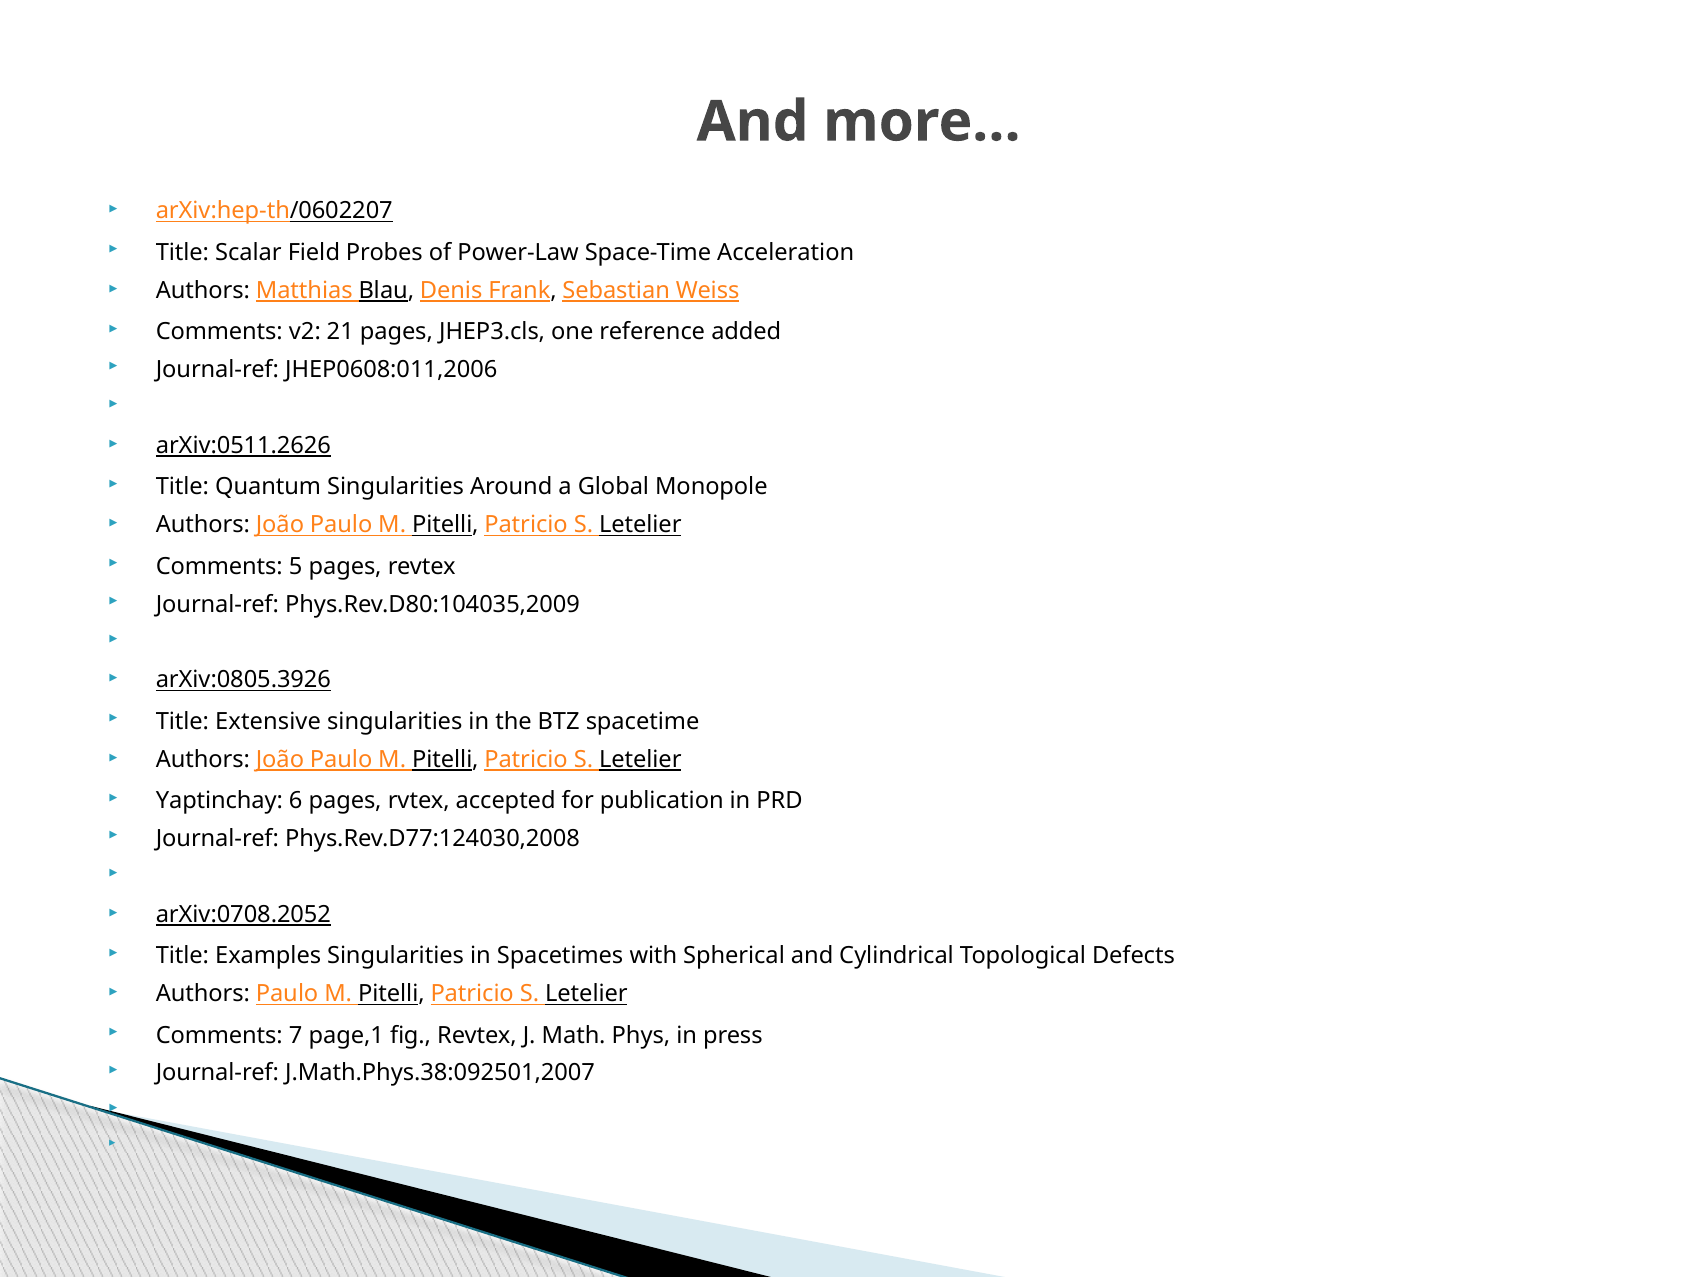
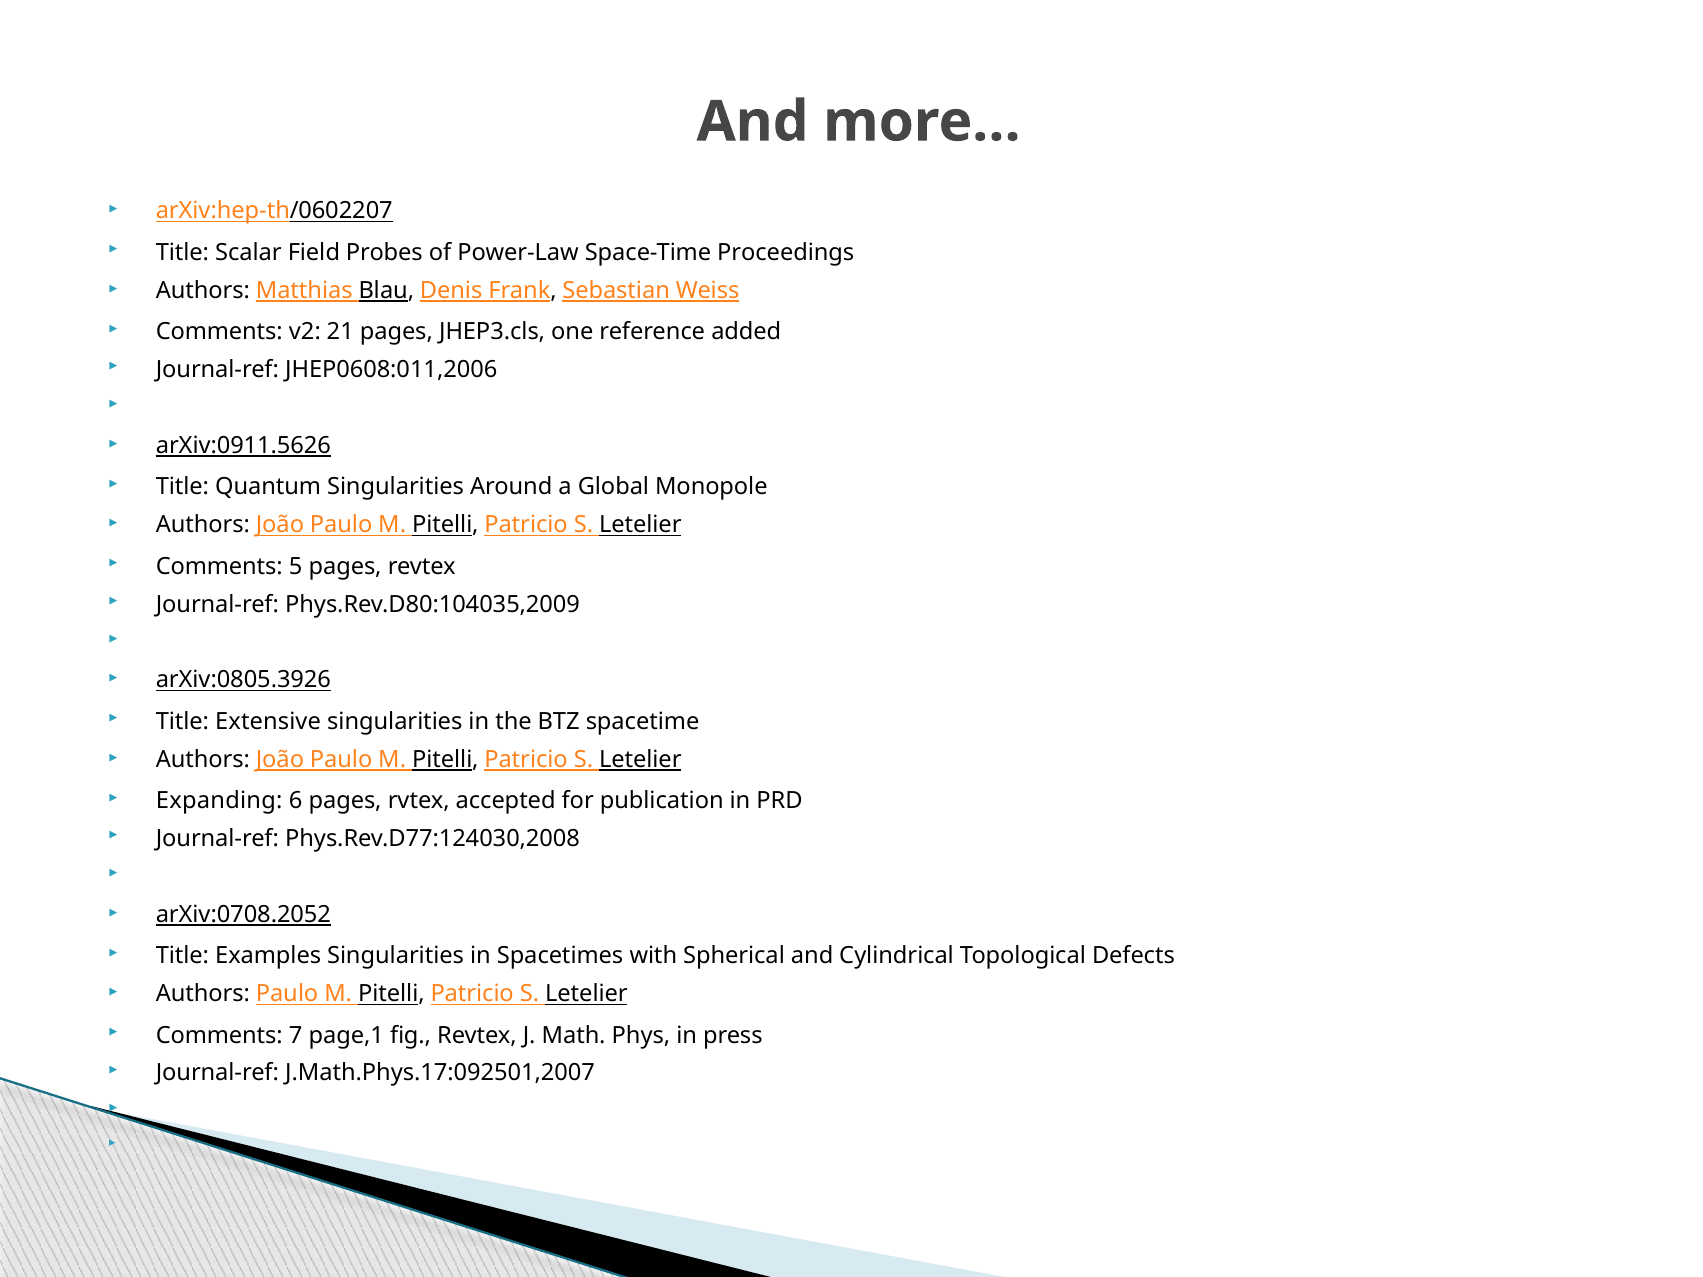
Acceleration: Acceleration -> Proceedings (786, 253)
arXiv:0511.2626: arXiv:0511.2626 -> arXiv:0911.5626 (243, 446)
Yaptinchay: Yaptinchay -> Expanding (219, 801)
J.Math.Phys.38:092501,2007: J.Math.Phys.38:092501,2007 -> J.Math.Phys.17:092501,2007 (440, 1073)
